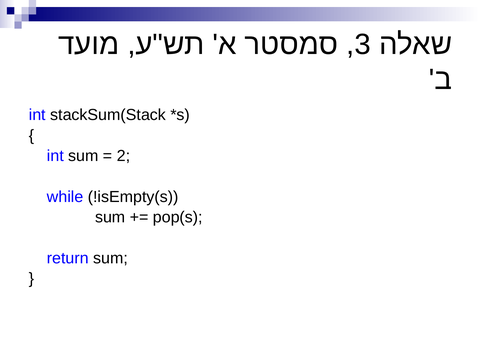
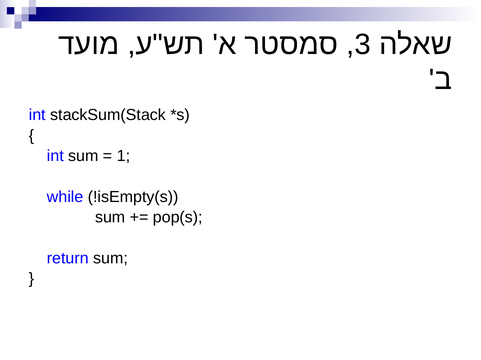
2: 2 -> 1 (123, 156)
